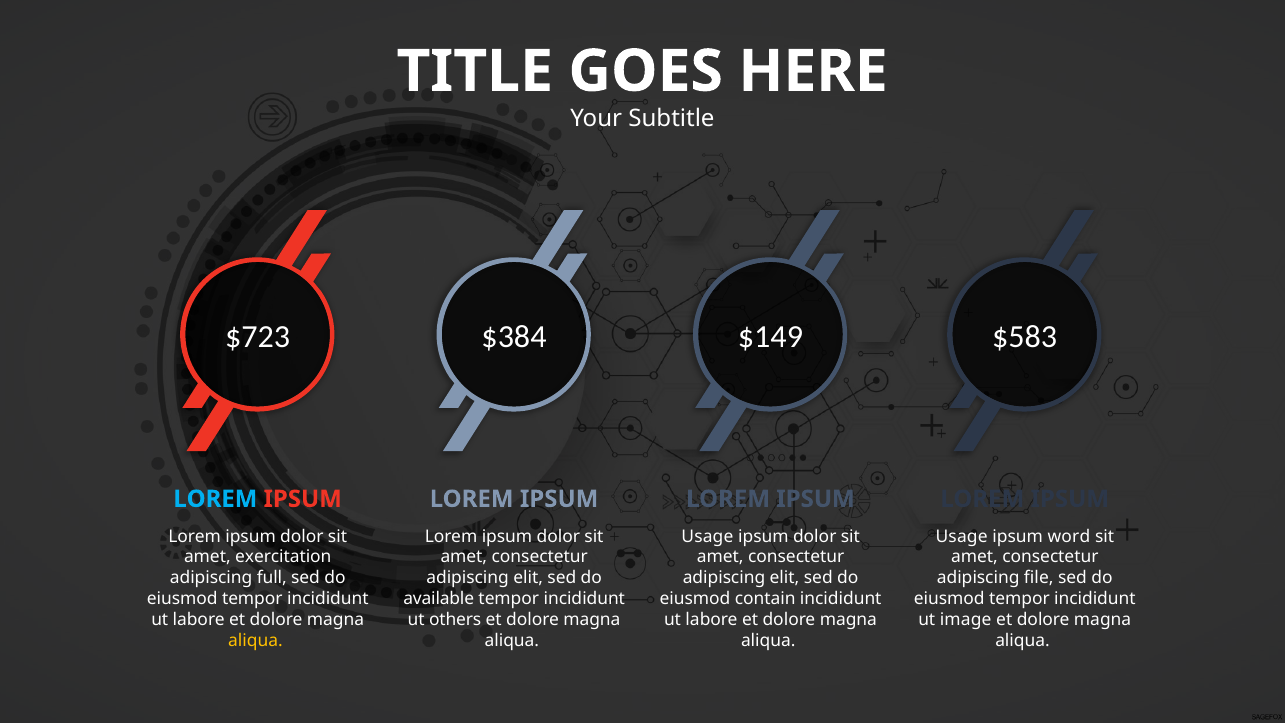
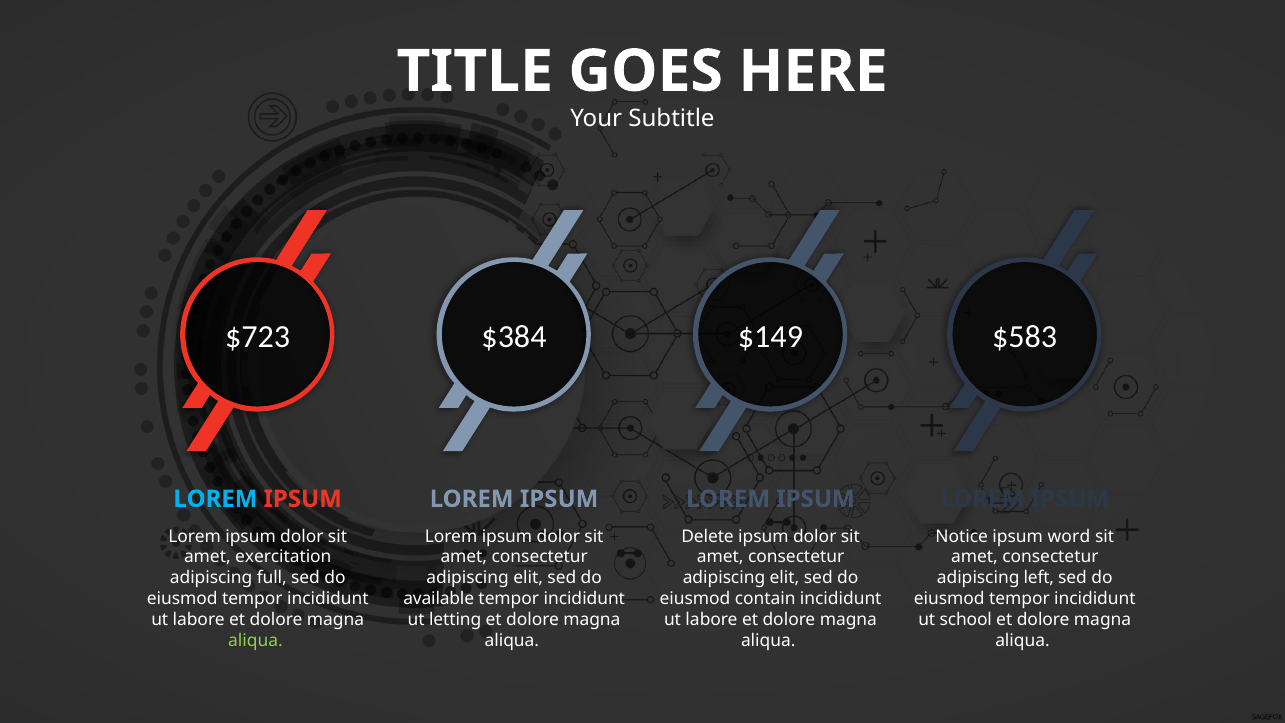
Usage: Usage -> Delete (708, 536)
Usage: Usage -> Notice (962, 536)
file: file -> left (1039, 578)
others: others -> letting (455, 620)
image: image -> school (966, 620)
aliqua colour: yellow -> light green (255, 641)
